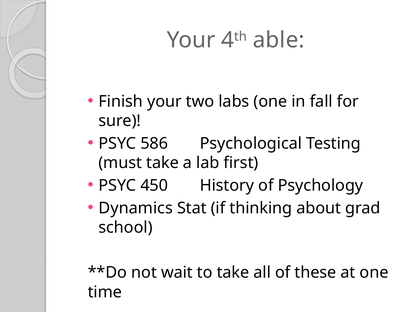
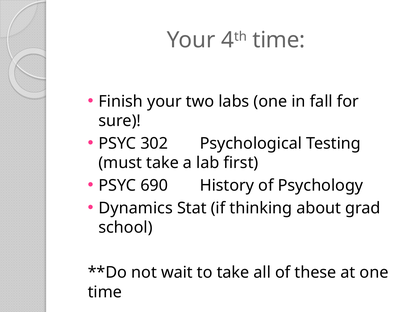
4th able: able -> time (279, 40)
586: 586 -> 302 (154, 143)
450: 450 -> 690 (154, 185)
